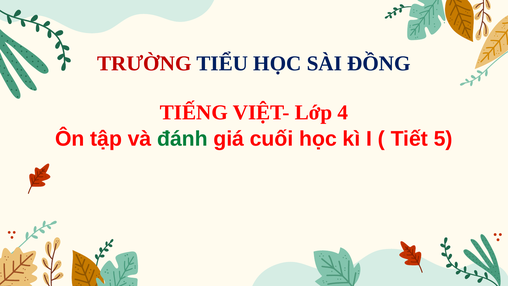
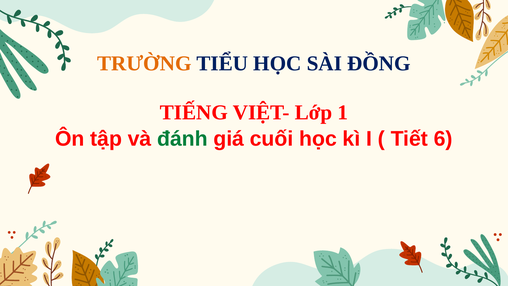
TRƯỜNG colour: red -> orange (144, 63)
4: 4 -> 1 (343, 113)
5: 5 -> 6 (443, 139)
